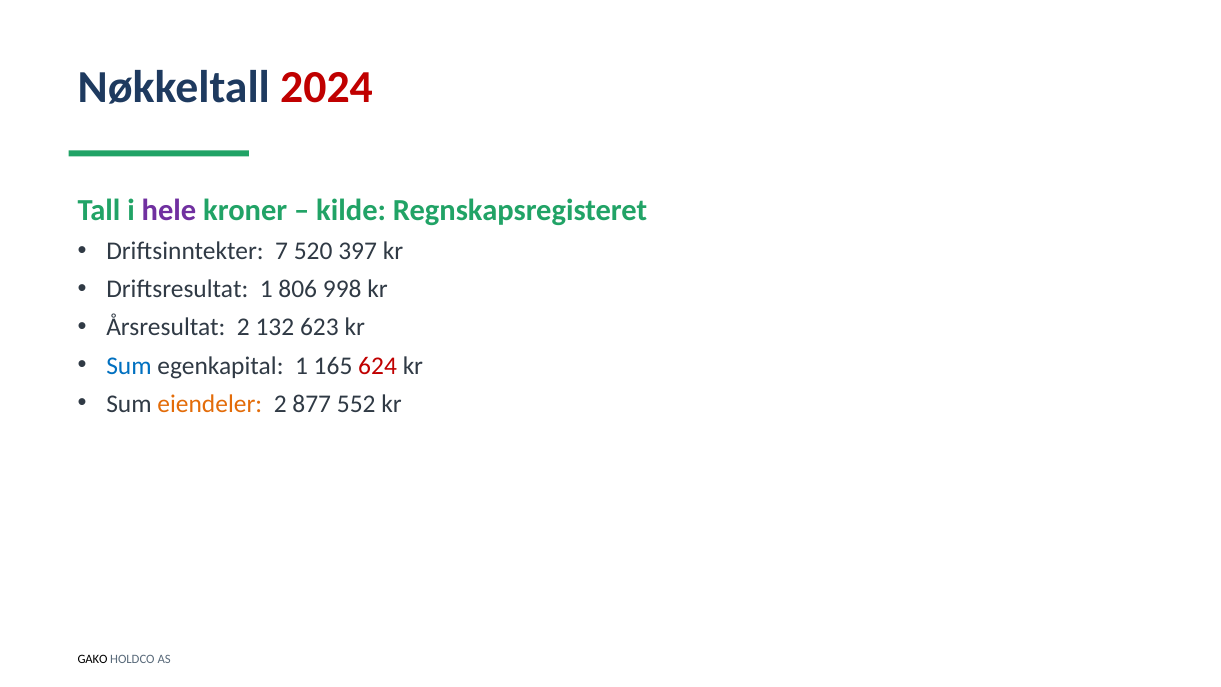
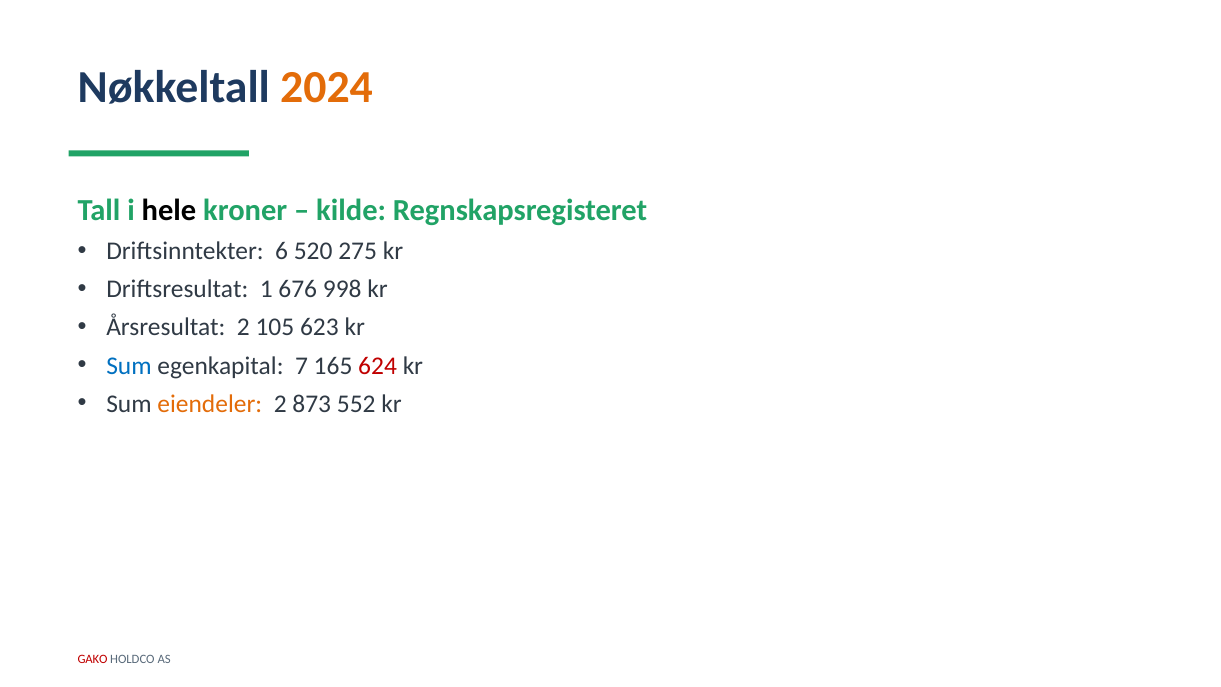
2024 colour: red -> orange (327, 87)
hele colour: purple -> black (169, 210)
7: 7 -> 6 (282, 251)
397: 397 -> 275 (358, 251)
806: 806 -> 676 (298, 289)
132: 132 -> 105 (275, 327)
egenkapital 1: 1 -> 7 (302, 366)
877: 877 -> 873 (312, 404)
GAKO colour: black -> red (93, 659)
